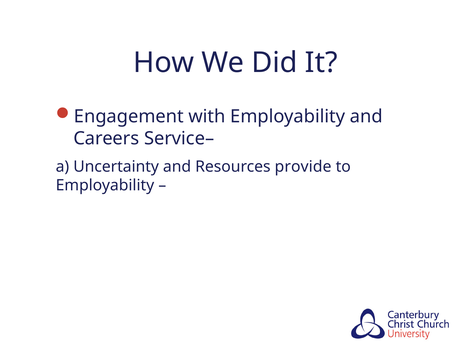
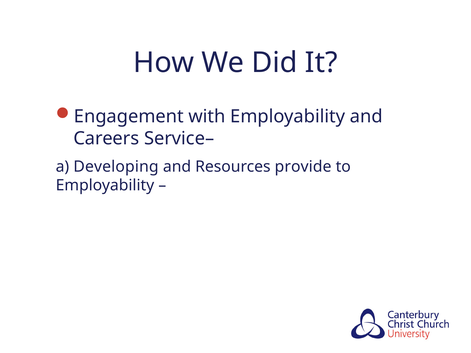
Uncertainty: Uncertainty -> Developing (116, 167)
